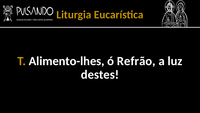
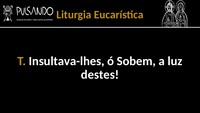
Alimento-lhes: Alimento-lhes -> Insultava-lhes (67, 61)
Refrão: Refrão -> Sobem (136, 61)
